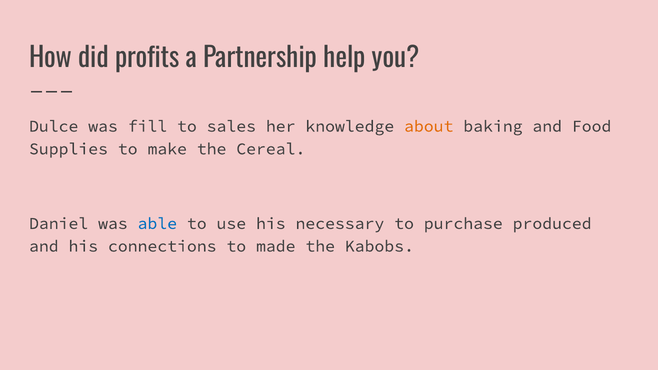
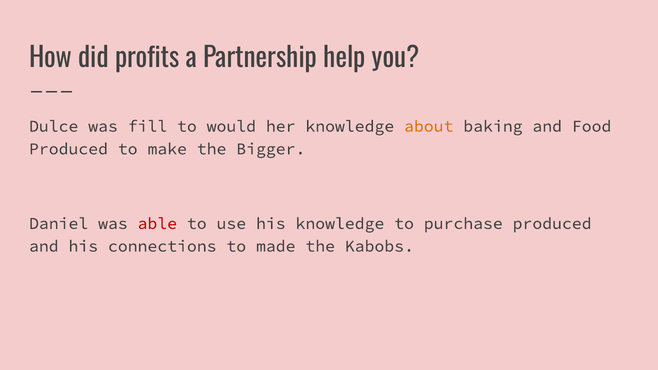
sales: sales -> would (231, 126)
Supplies: Supplies -> Produced (68, 149)
Cereal: Cereal -> Bigger (271, 149)
able colour: blue -> red (157, 224)
his necessary: necessary -> knowledge (340, 224)
